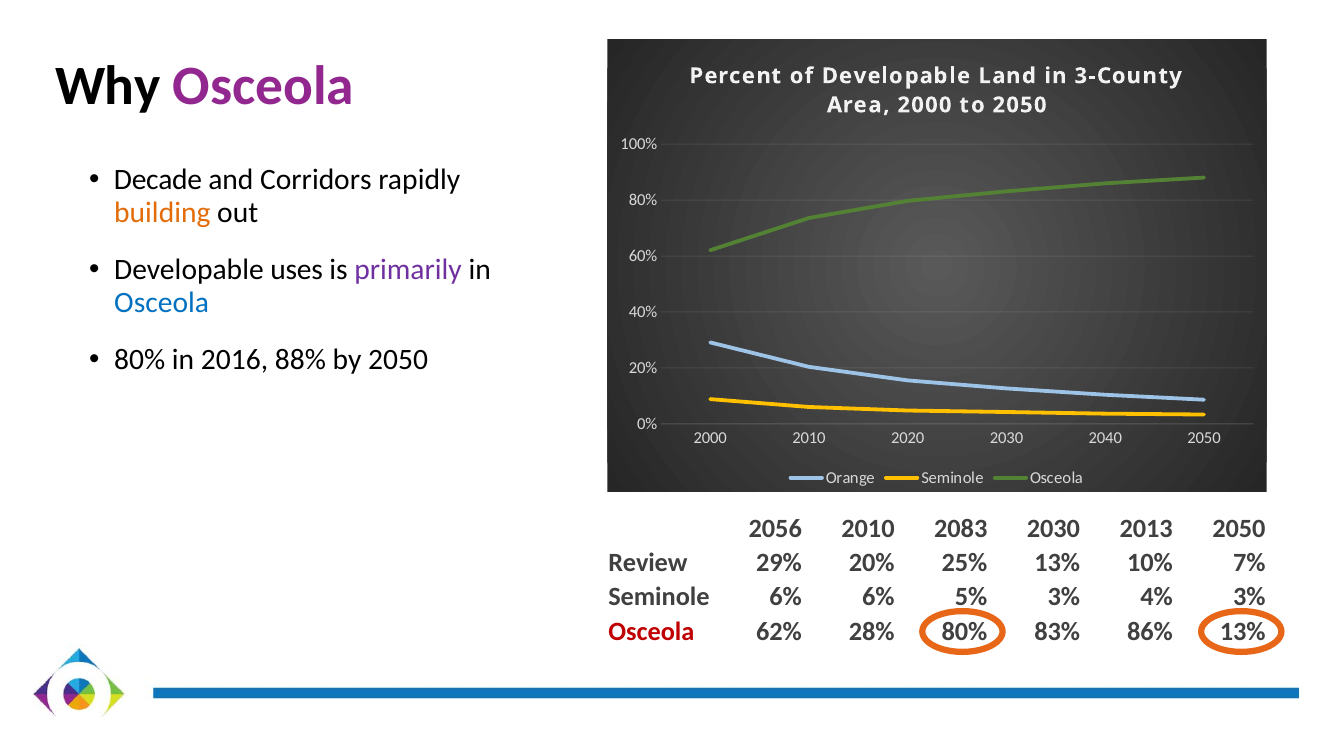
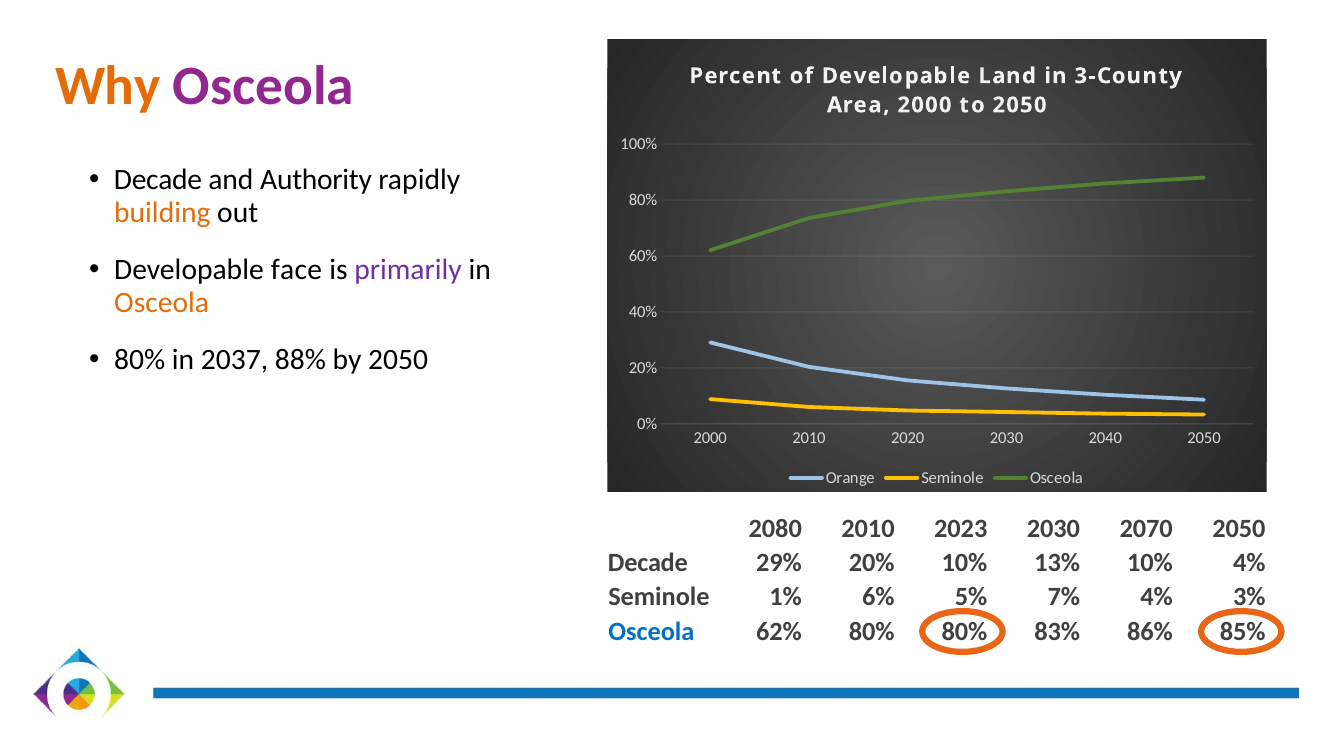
Why colour: black -> orange (108, 86)
Corridors: Corridors -> Authority (316, 180)
uses: uses -> face (296, 270)
Osceola colour: blue -> orange (162, 303)
2016: 2016 -> 2037 (235, 360)
2056: 2056 -> 2080 (775, 529)
2083: 2083 -> 2023 (961, 529)
2013: 2013 -> 2070 (1146, 529)
Review: Review -> Decade (648, 563)
20% 25%: 25% -> 10% (964, 563)
10% 7%: 7% -> 4% (1249, 563)
Seminole 6%: 6% -> 1% (786, 597)
3%: 3% -> 7% (1064, 597)
Osceola colour: red -> blue (651, 632)
62% 28%: 28% -> 80% (872, 632)
86% 13%: 13% -> 85% (1243, 632)
